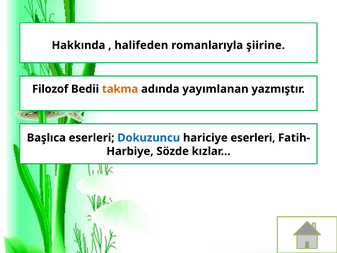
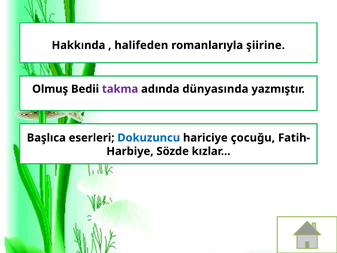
Filozof: Filozof -> Olmuş (50, 89)
takma colour: orange -> purple (120, 89)
yayımlanan: yayımlanan -> dünyasında (215, 89)
hariciye eserleri: eserleri -> çocuğu (253, 138)
